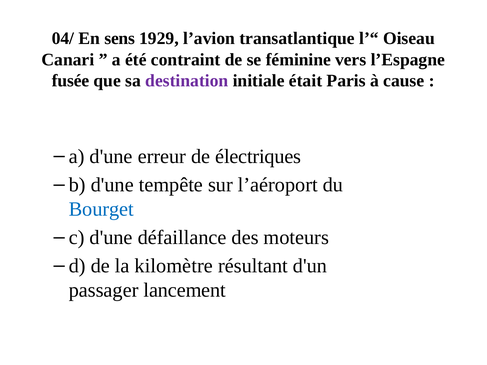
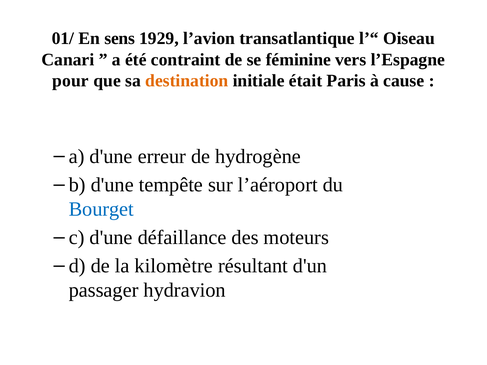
04/: 04/ -> 01/ (63, 38)
fusée: fusée -> pour (70, 81)
destination colour: purple -> orange (187, 81)
électriques: électriques -> hydrogène (258, 156)
lancement: lancement -> hydravion (185, 290)
